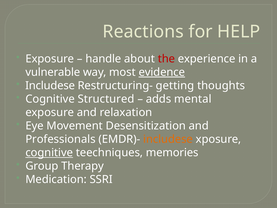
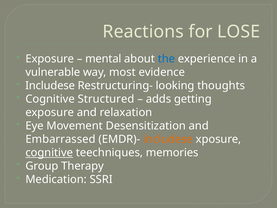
HELP: HELP -> LOSE (239, 32)
handle: handle -> mental (103, 59)
the colour: red -> blue (166, 59)
evidence underline: present -> none (162, 72)
getting: getting -> looking (175, 85)
mental: mental -> getting (193, 99)
Professionals: Professionals -> Embarrassed (60, 139)
